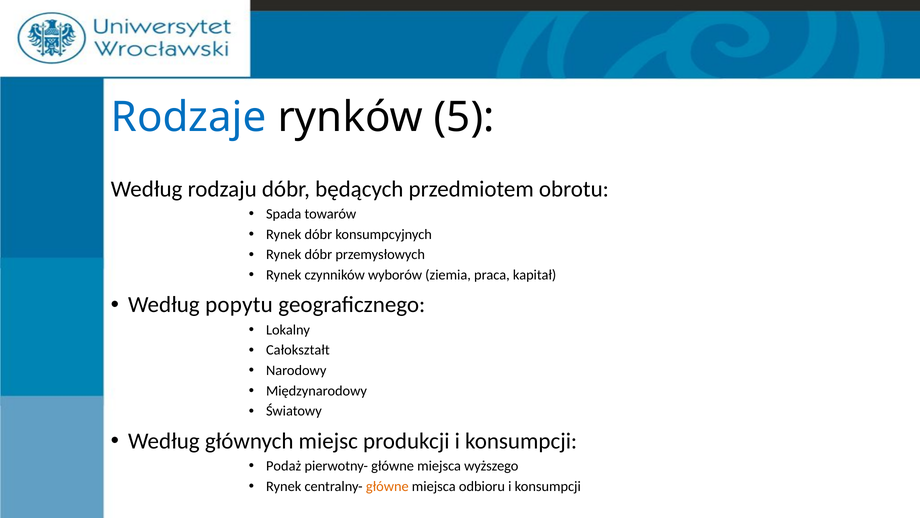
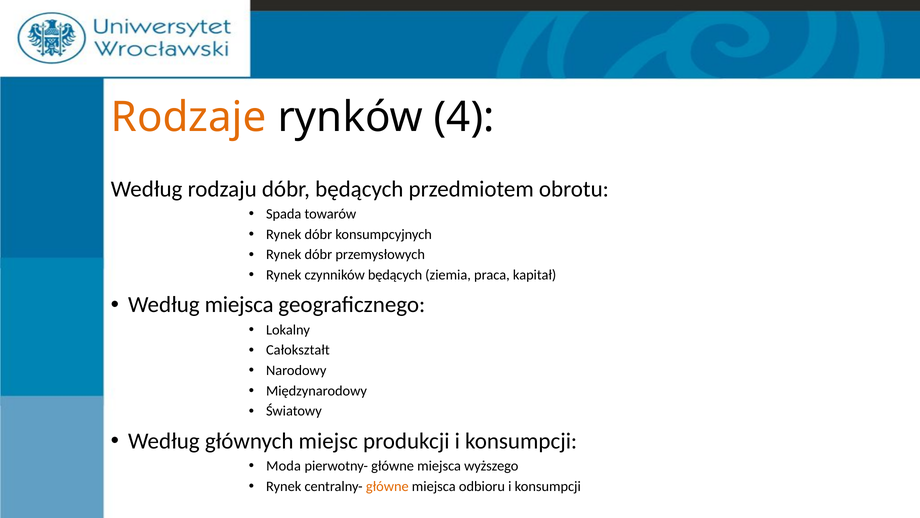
Rodzaje colour: blue -> orange (189, 117)
5: 5 -> 4 (464, 117)
czynników wyborów: wyborów -> będących (395, 275)
Według popytu: popytu -> miejsca (239, 305)
Podaż: Podaż -> Moda (284, 466)
